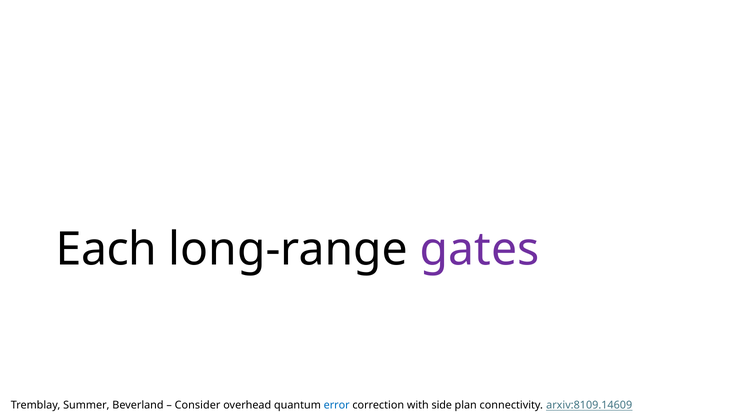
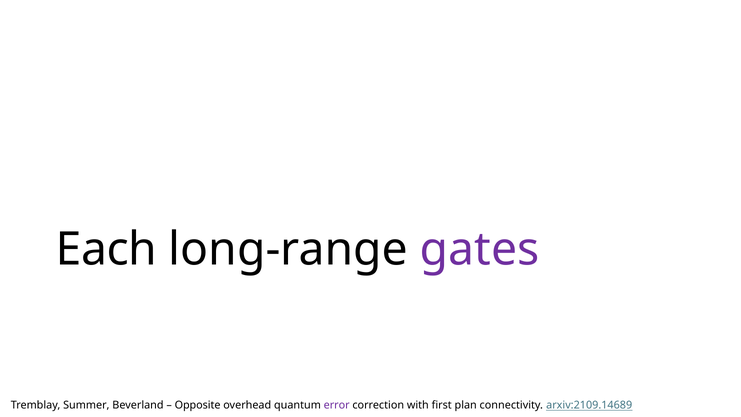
Consider: Consider -> Opposite (198, 405)
error colour: blue -> purple (337, 405)
side: side -> first (442, 405)
arxiv:8109.14609: arxiv:8109.14609 -> arxiv:2109.14689 (589, 405)
